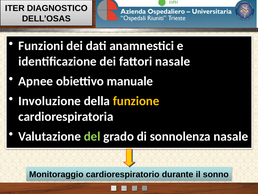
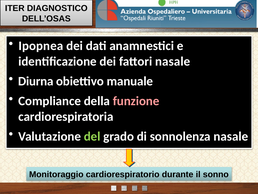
Funzioni: Funzioni -> Ipopnea (41, 46)
Apnee: Apnee -> Diurna (36, 81)
Involuzione: Involuzione -> Compliance (50, 101)
funzione colour: yellow -> pink (136, 101)
